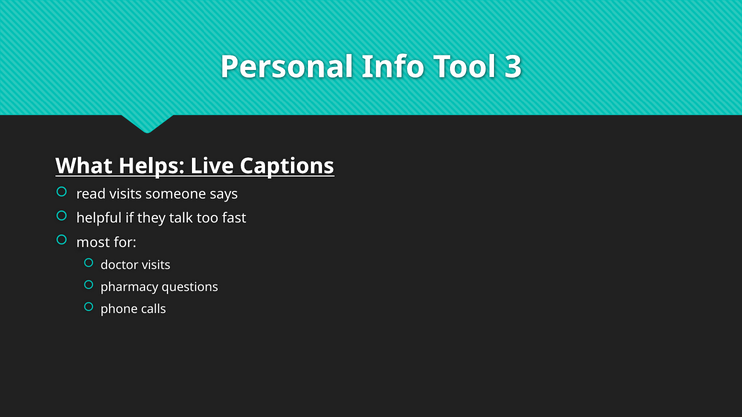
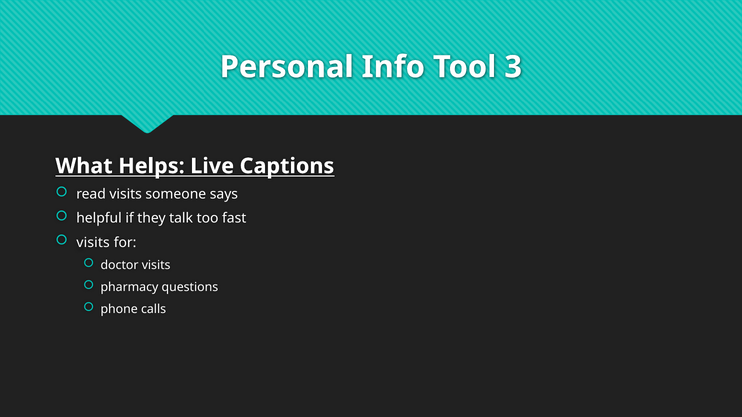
most: most -> visits (93, 243)
